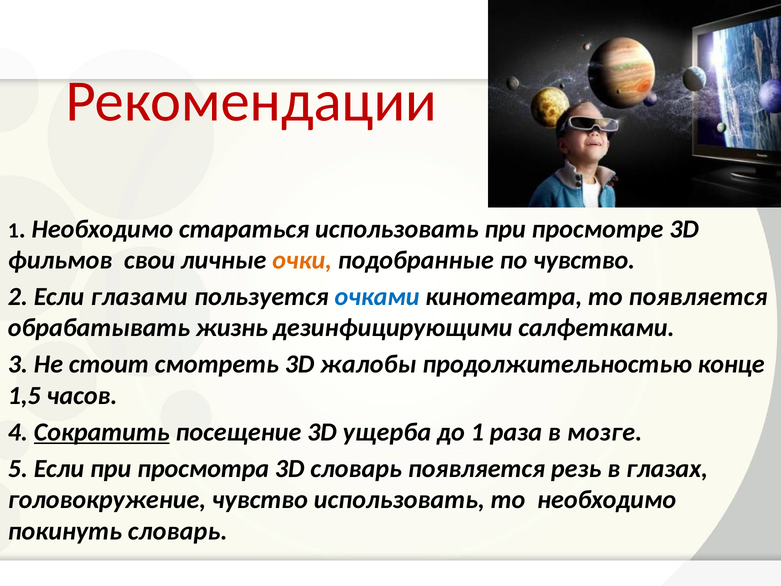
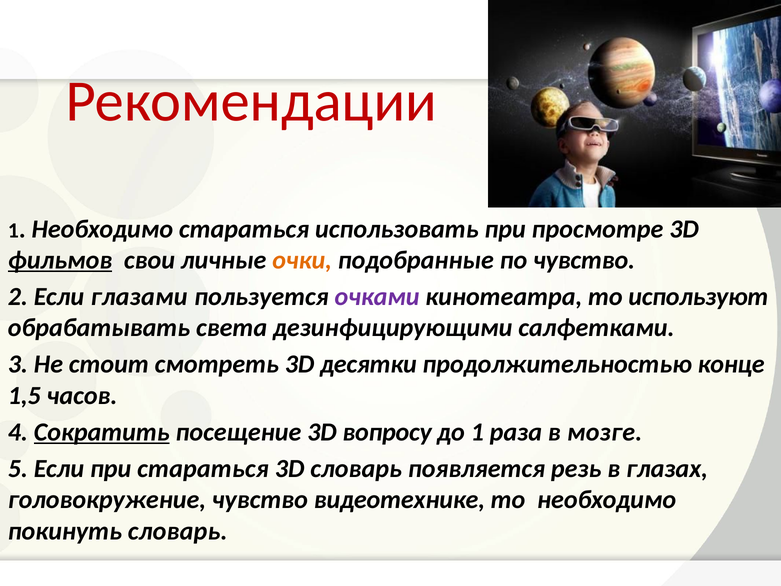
фильмов underline: none -> present (60, 260)
очками colour: blue -> purple (377, 296)
то появляется: появляется -> используют (698, 296)
жизнь: жизнь -> света (232, 328)
жалобы: жалобы -> десятки (368, 364)
ущерба: ущерба -> вопросу (387, 432)
при просмотра: просмотра -> стараться (203, 468)
чувство использовать: использовать -> видеотехнике (399, 500)
